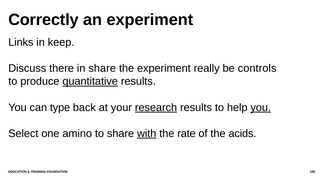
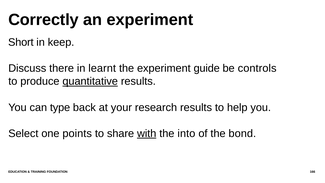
Links: Links -> Short (21, 42)
in share: share -> learnt (102, 68)
really: really -> guide (207, 68)
research underline: present -> none (156, 107)
you underline: present -> none (261, 107)
amino: amino -> points (77, 133)
rate: rate -> into (186, 133)
acids: acids -> bond (242, 133)
